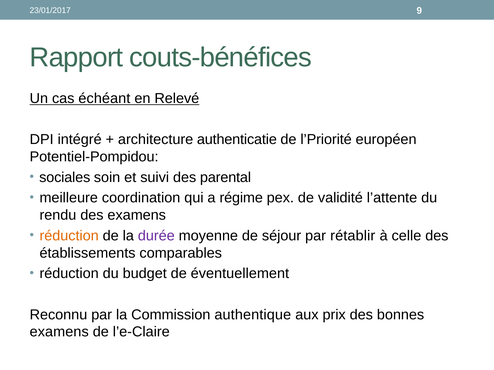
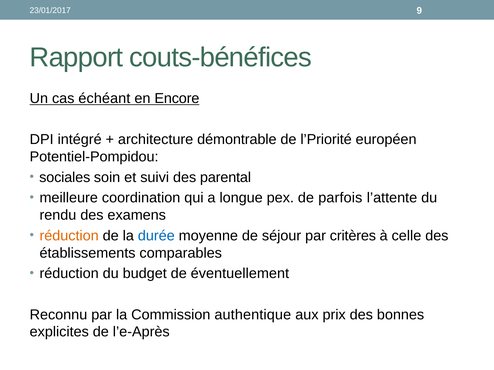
Relevé: Relevé -> Encore (177, 99)
authenticatie: authenticatie -> démontrable (237, 140)
régime: régime -> longue (241, 198)
validité: validité -> parfois (340, 198)
durée colour: purple -> blue (156, 236)
rétablir: rétablir -> critères (353, 236)
examens: examens -> explicites (59, 332)
l’e-Claire: l’e-Claire -> l’e-Après (141, 332)
